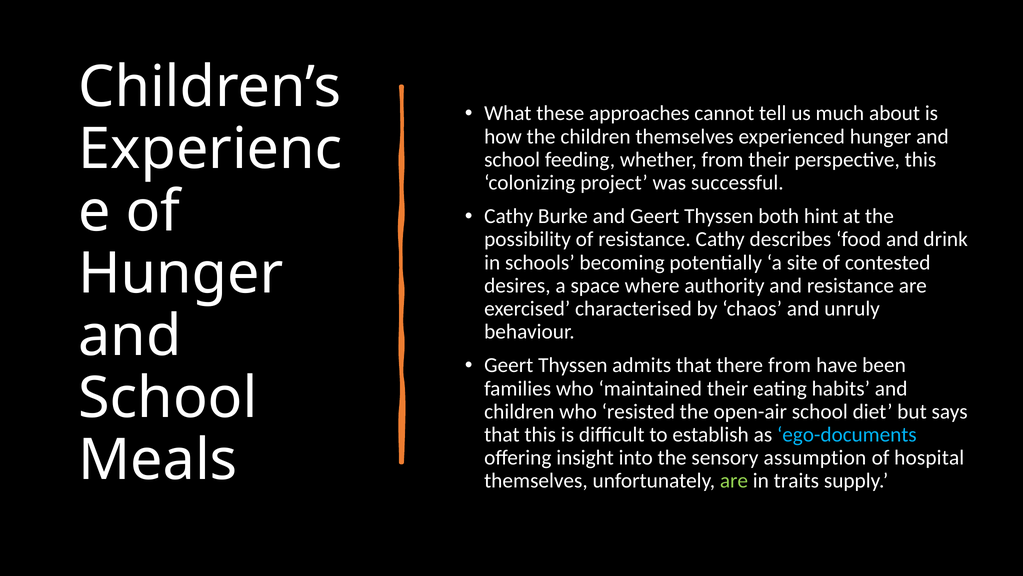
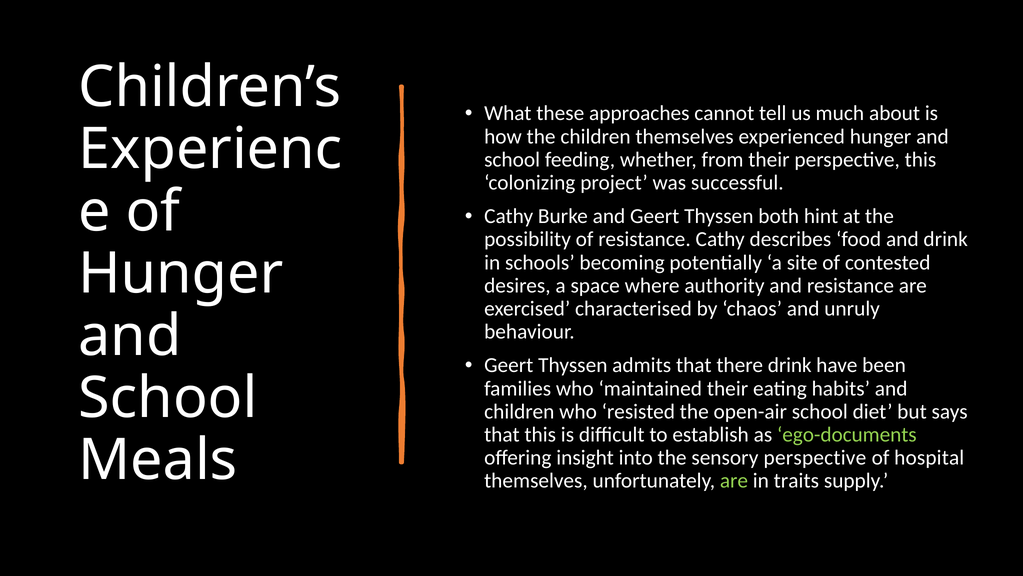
there from: from -> drink (790, 365)
ego-documents colour: light blue -> light green (847, 434)
sensory assumption: assumption -> perspective (815, 457)
